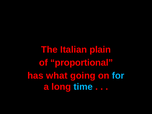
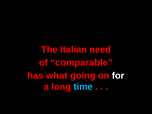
plain: plain -> need (100, 50)
proportional: proportional -> comparable (82, 63)
for colour: light blue -> white (118, 76)
